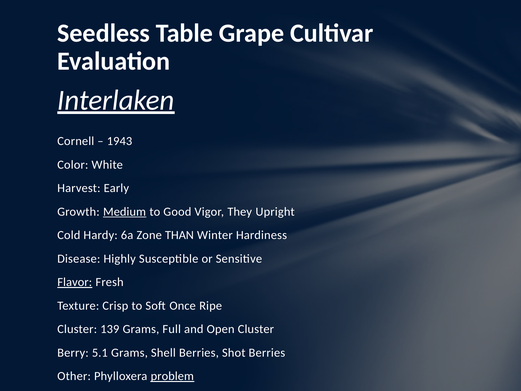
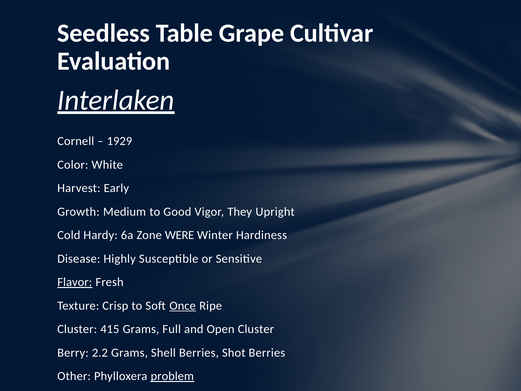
1943: 1943 -> 1929 (120, 141)
Medium underline: present -> none (125, 212)
THAN: THAN -> WERE (180, 235)
Once underline: none -> present (183, 306)
139: 139 -> 415 (110, 329)
5.1: 5.1 -> 2.2 (100, 352)
